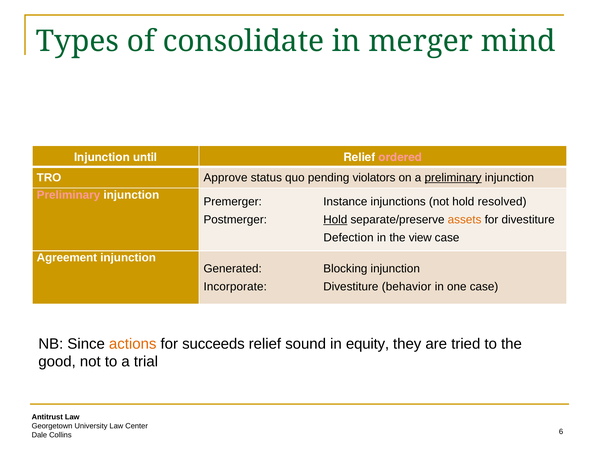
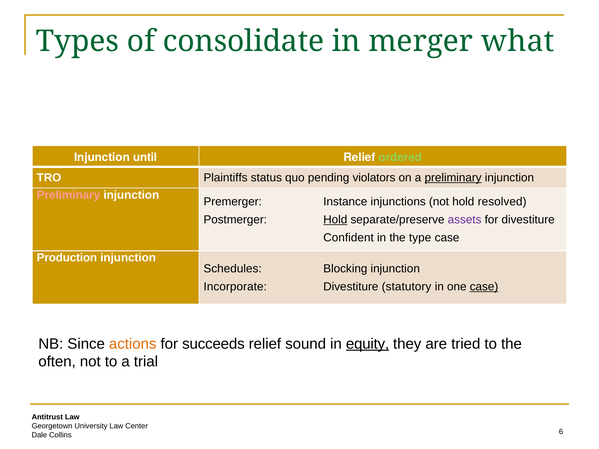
mind: mind -> what (518, 41)
ordered colour: pink -> light green (400, 157)
Approve: Approve -> Plaintiffs (226, 178)
assets colour: orange -> purple (465, 220)
Defection: Defection -> Confident (349, 238)
view: view -> type (420, 238)
Agreement: Agreement -> Production (67, 258)
Generated: Generated -> Schedules (233, 269)
behavior: behavior -> statutory (407, 287)
case underline: none -> present (484, 287)
equity underline: none -> present (368, 344)
good: good -> often (57, 362)
